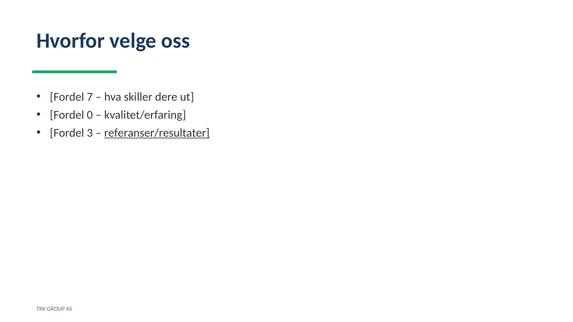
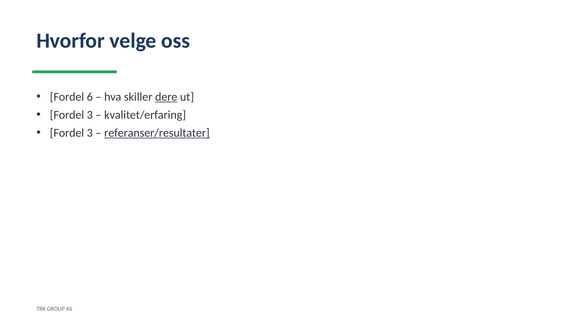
7: 7 -> 6 (90, 97)
dere underline: none -> present (166, 97)
0: 0 -> 3 (90, 115)
